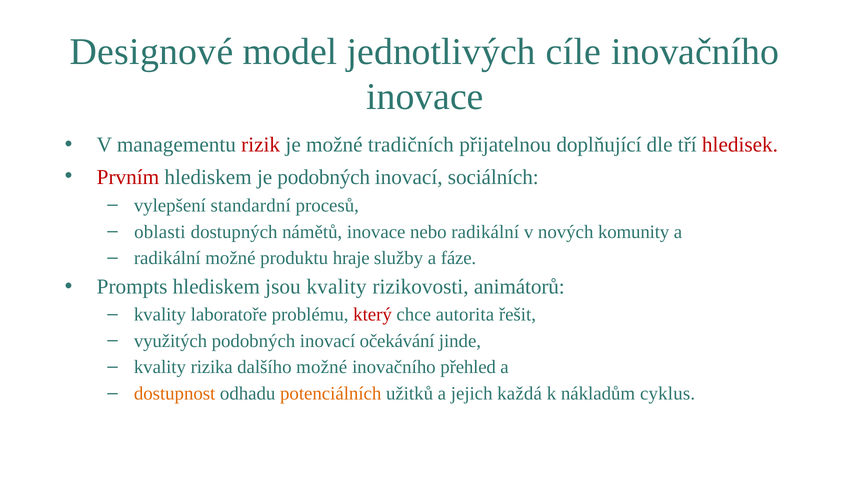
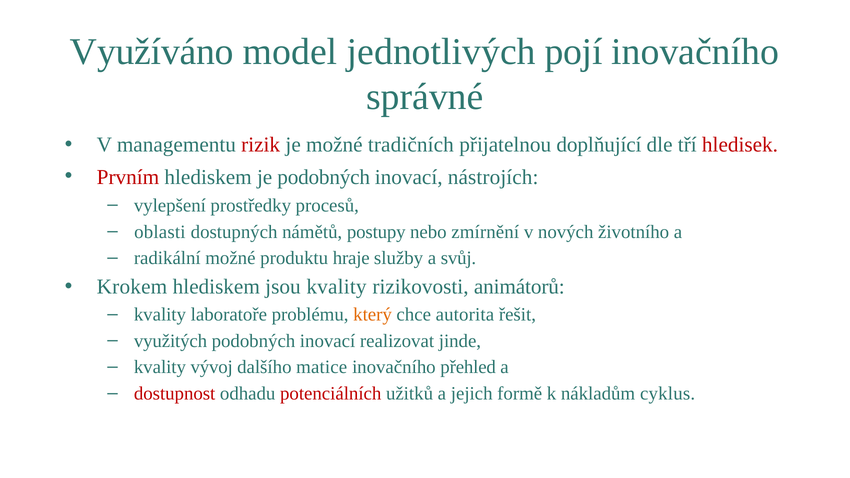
Designové: Designové -> Využíváno (152, 52)
cíle: cíle -> pojí (574, 52)
inovace: inovace -> správné (425, 97)
sociálních: sociálních -> nástrojích (493, 177)
standardní: standardní -> prostředky (251, 205)
námětů inovace: inovace -> postupy (376, 232)
nebo radikální: radikální -> zmírnění (485, 232)
komunity: komunity -> životního (634, 232)
fáze: fáze -> svůj (459, 258)
Prompts: Prompts -> Krokem (132, 287)
který colour: red -> orange (373, 314)
očekávání: očekávání -> realizovat (397, 341)
rizika: rizika -> vývoj (212, 367)
dalšího možné: možné -> matice (322, 367)
dostupnost colour: orange -> red (175, 394)
potenciálních colour: orange -> red (331, 394)
každá: každá -> formě (520, 394)
